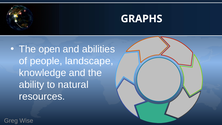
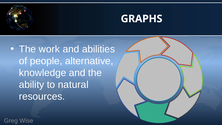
open: open -> work (49, 49)
landscape: landscape -> alternative (89, 61)
